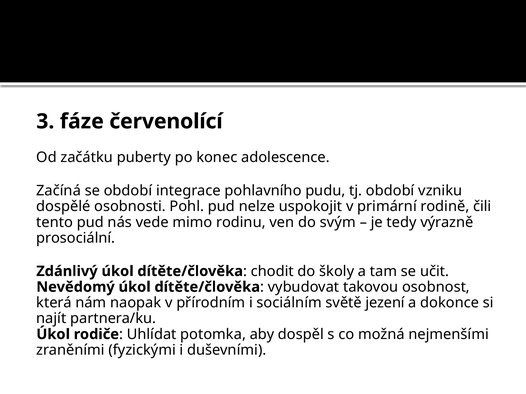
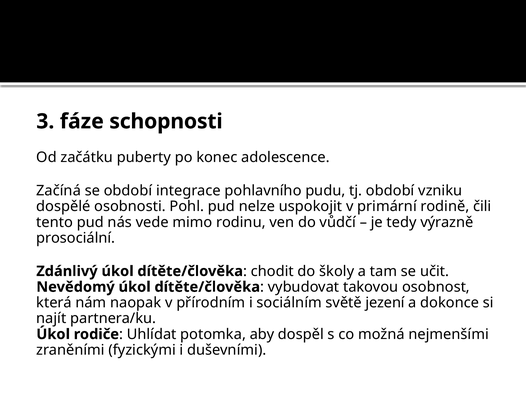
červenolící: červenolící -> schopnosti (166, 122)
svým: svým -> vůdčí (338, 222)
